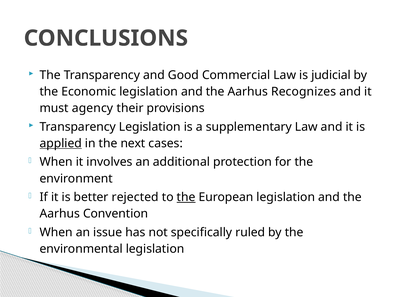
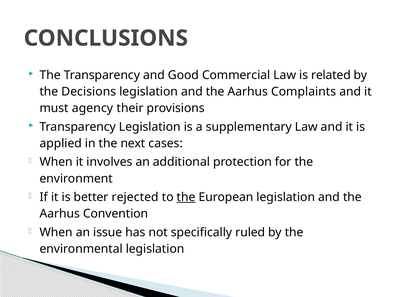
judicial: judicial -> related (331, 75)
Economic: Economic -> Decisions (89, 92)
Recognizes: Recognizes -> Complaints (304, 92)
applied underline: present -> none (61, 144)
